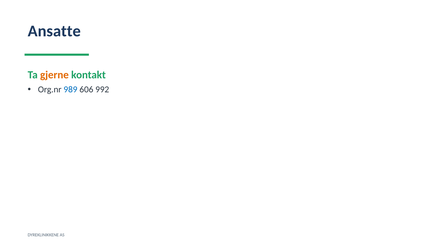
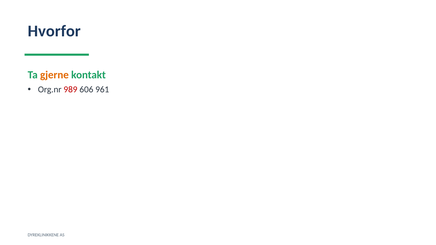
Ansatte: Ansatte -> Hvorfor (54, 31)
989 colour: blue -> red (70, 90)
992: 992 -> 961 (102, 90)
